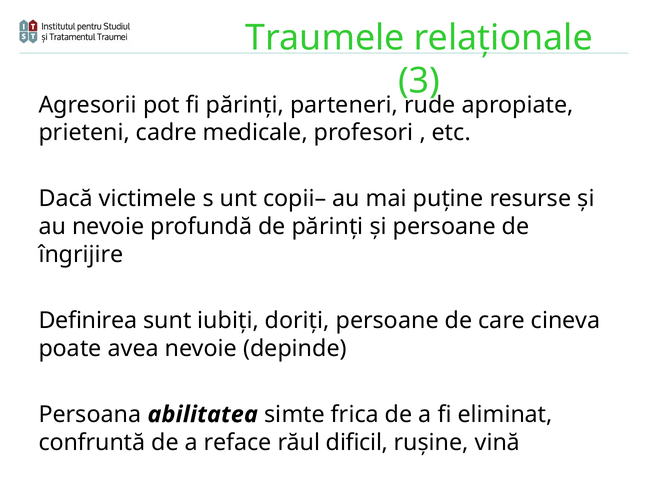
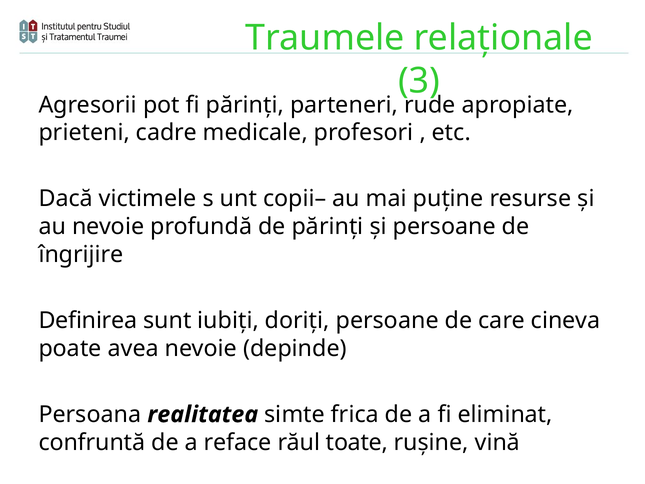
abilitatea: abilitatea -> realitatea (203, 414)
dificil: dificil -> toate (357, 442)
